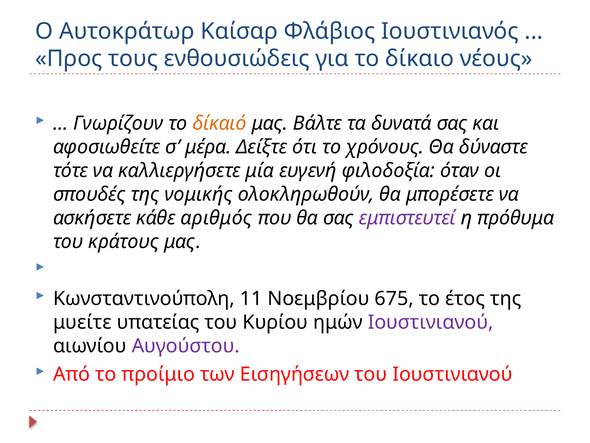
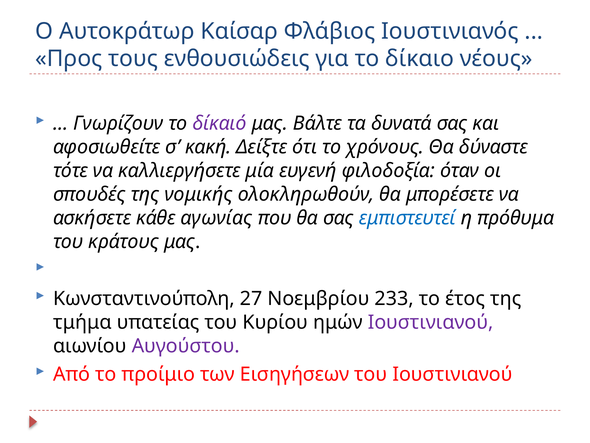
δίκαιό colour: orange -> purple (220, 123)
μέρα: μέρα -> κακή (208, 147)
αριθμός: αριθμός -> αγωνίας (217, 218)
εμπιστευτεί colour: purple -> blue (407, 218)
11: 11 -> 27 (251, 298)
675: 675 -> 233 (394, 298)
μυείτε: μυείτε -> τμήμα (82, 322)
